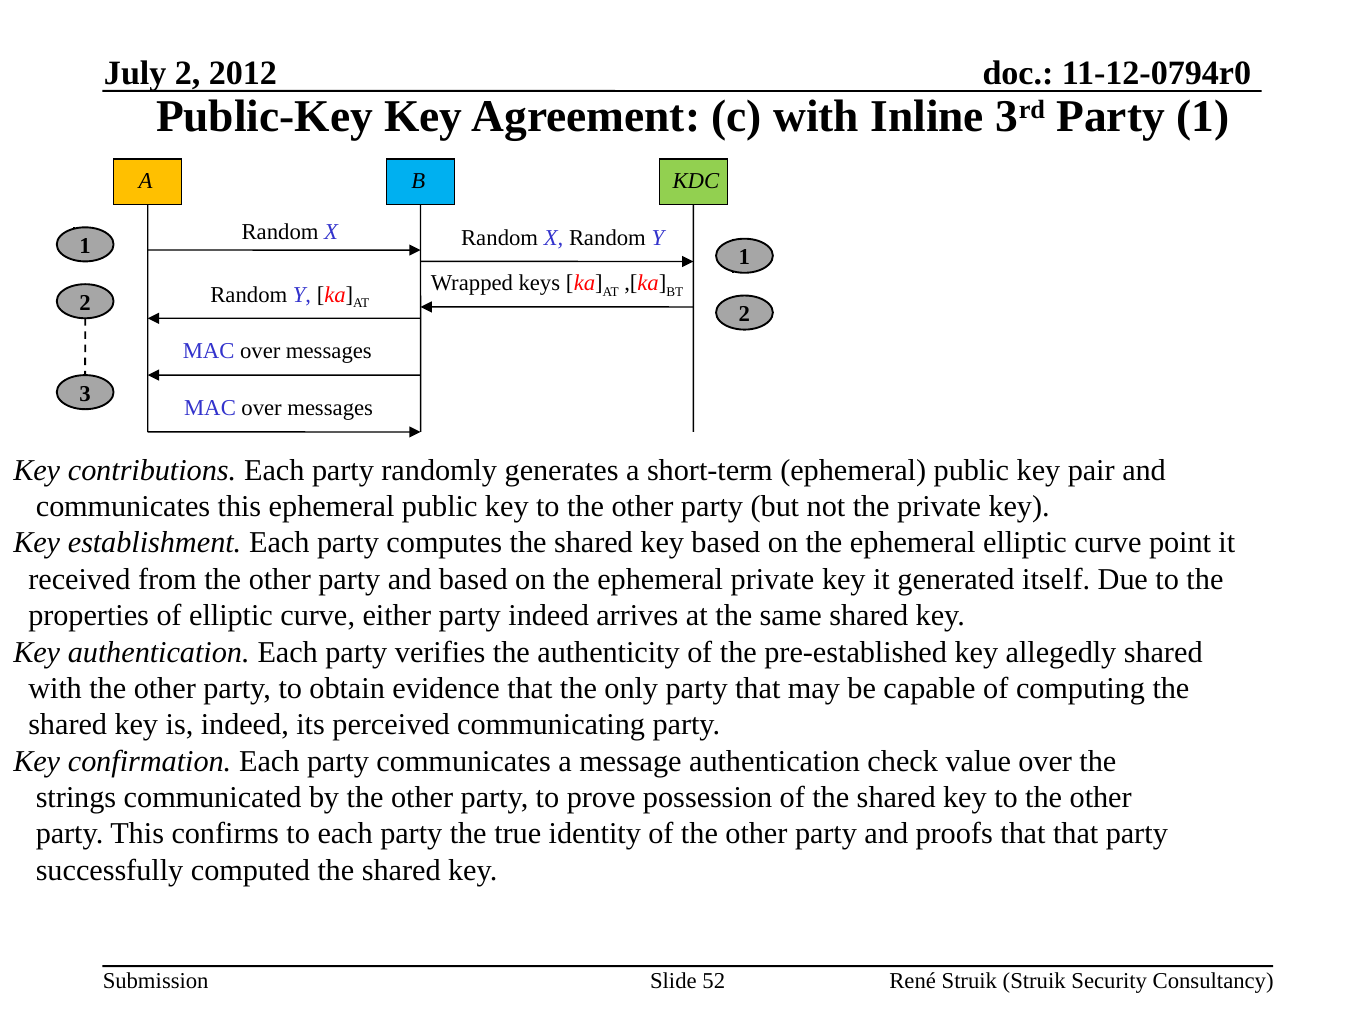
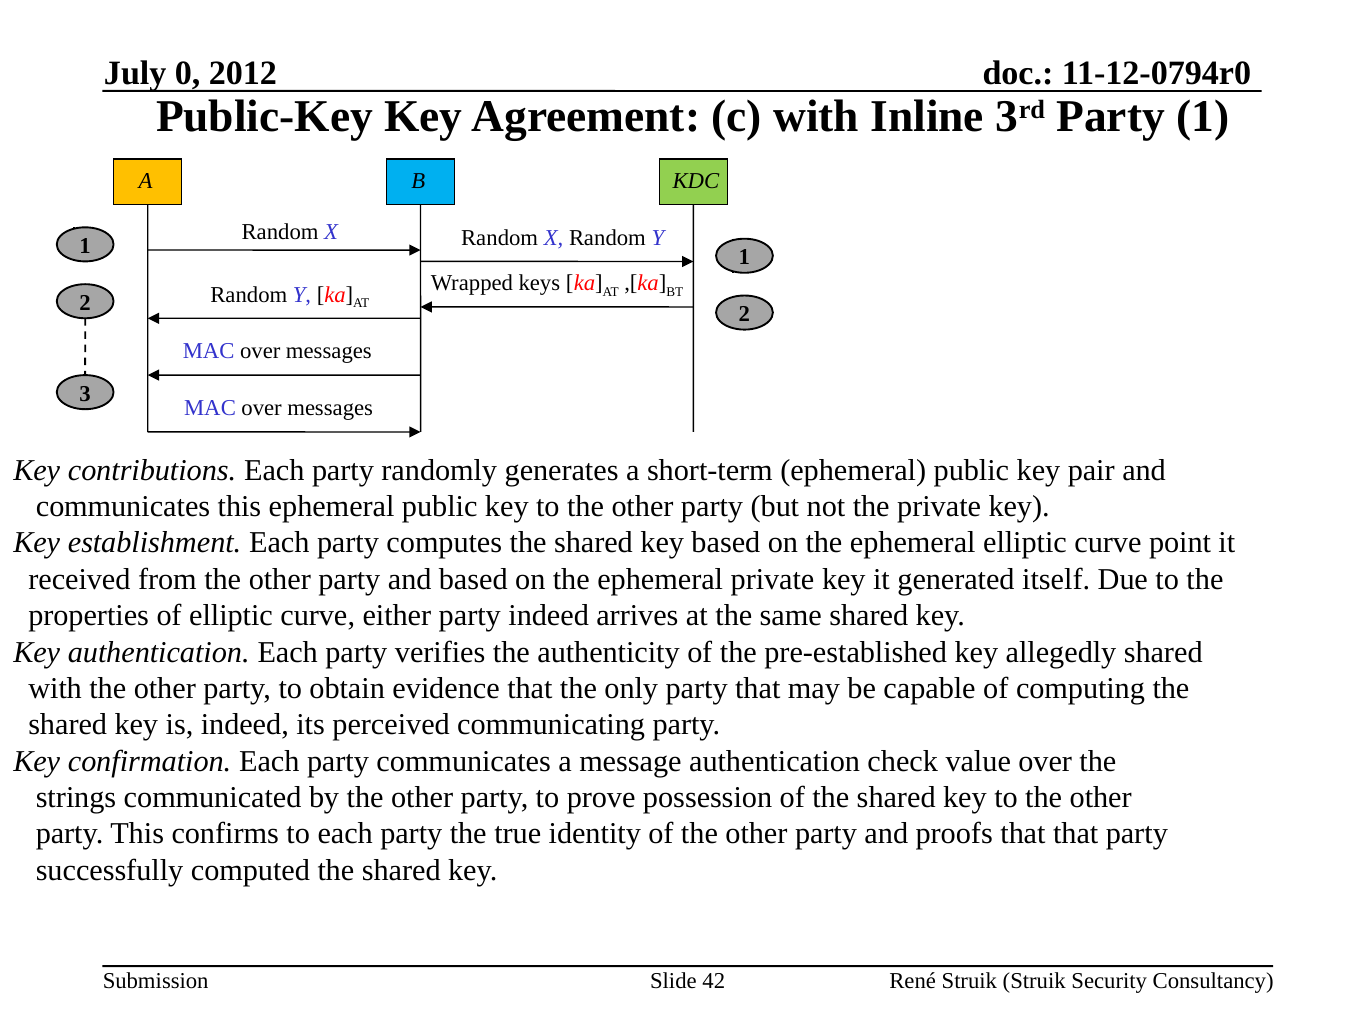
July 2: 2 -> 0 (188, 73)
52: 52 -> 42 (714, 981)
